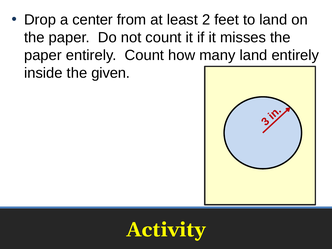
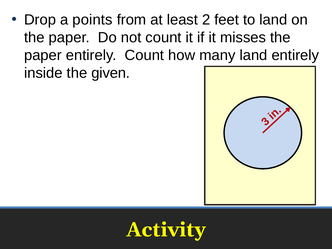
center: center -> points (92, 20)
